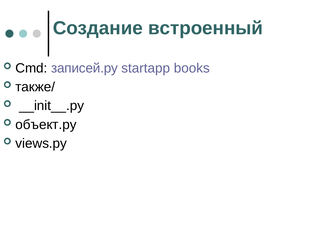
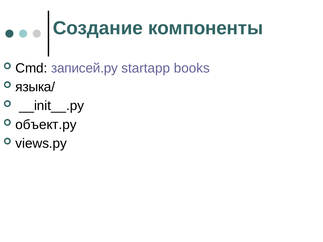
встроенный: встроенный -> компоненты (206, 28)
также/: также/ -> языка/ (35, 87)
